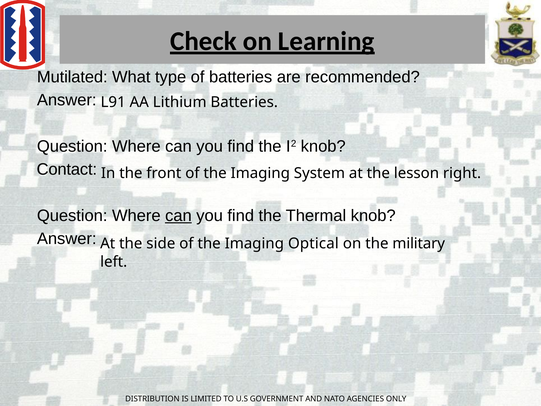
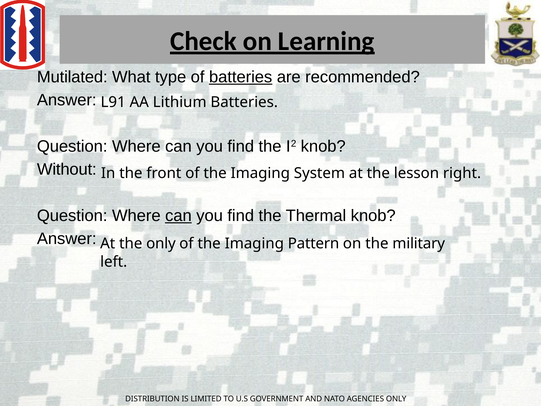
batteries underline: none -> present (241, 77)
Contact: Contact -> Without (67, 169)
the side: side -> only (161, 244)
Optical: Optical -> Pattern (314, 244)
